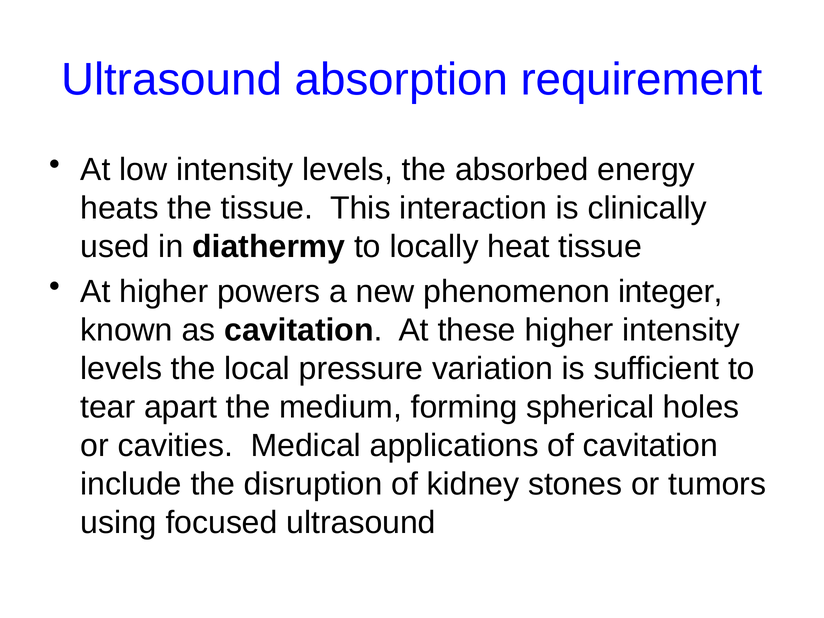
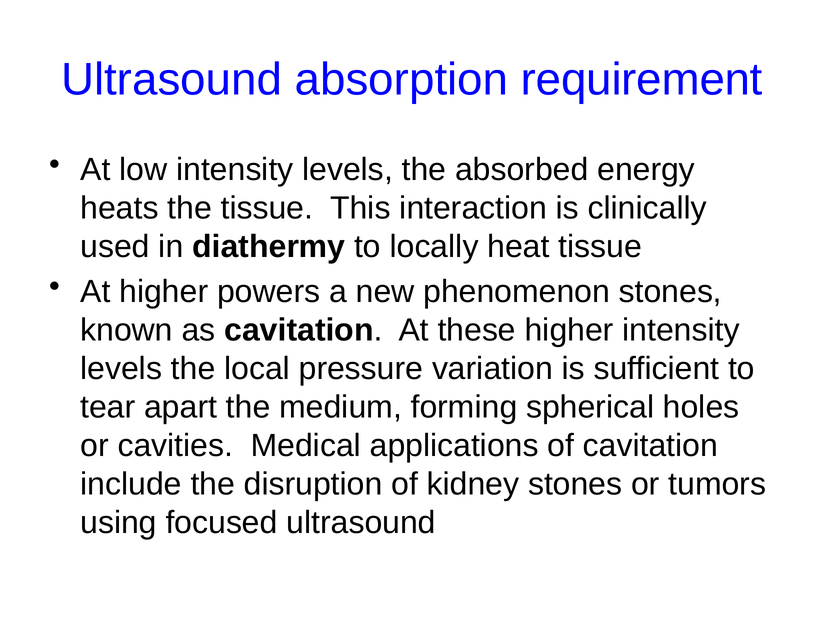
phenomenon integer: integer -> stones (670, 292)
